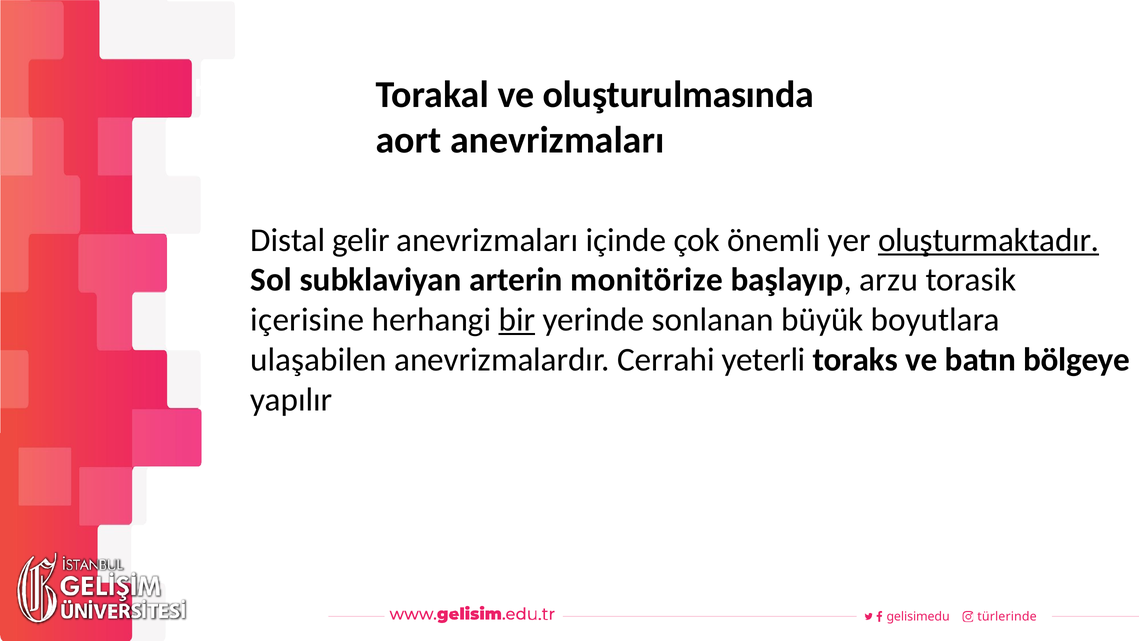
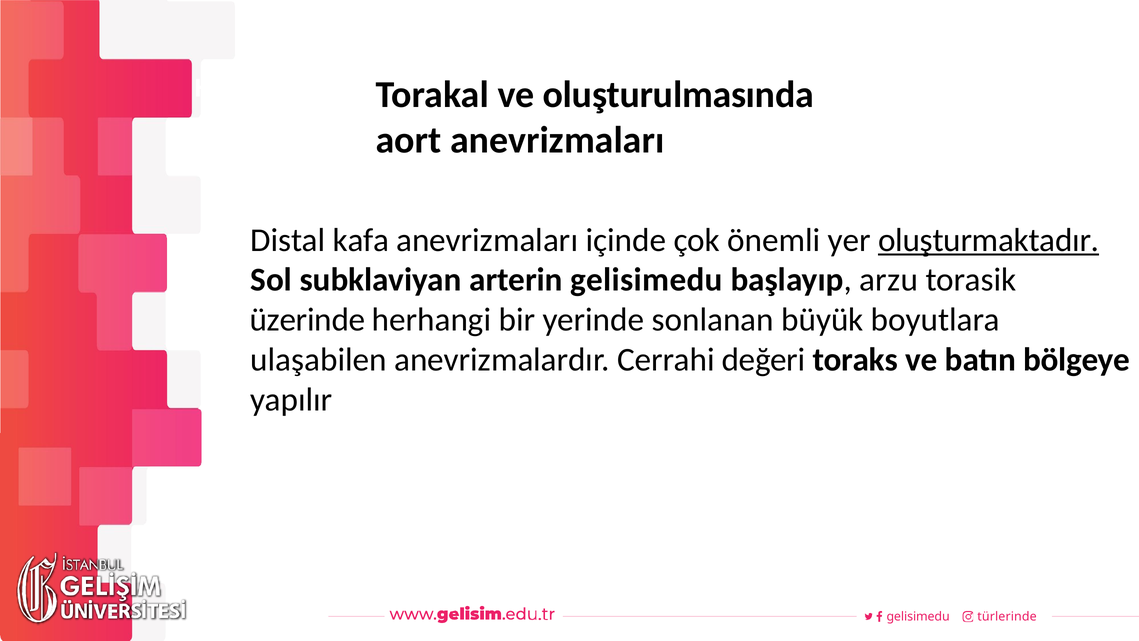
gelir: gelir -> kafa (361, 240)
arterin monitörize: monitörize -> gelisimedu (646, 280)
içerisine: içerisine -> üzerinde (308, 320)
bir underline: present -> none (517, 320)
yeterli: yeterli -> değeri (764, 360)
